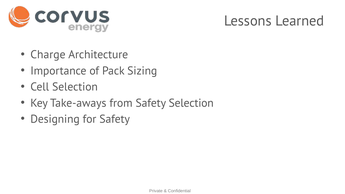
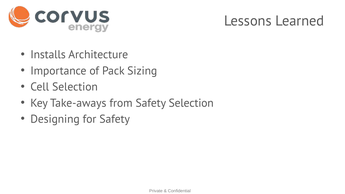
Charge: Charge -> Installs (48, 55)
